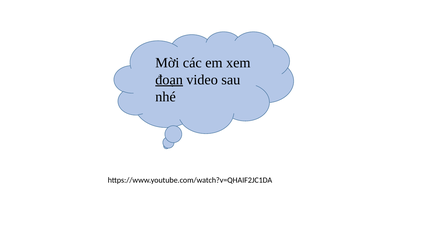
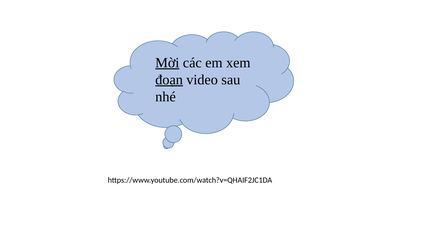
Mời underline: none -> present (167, 63)
